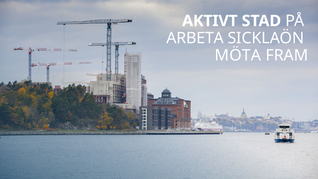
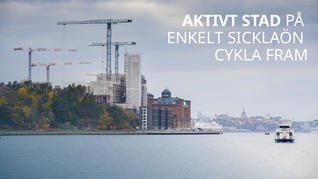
ARBETA: ARBETA -> ENKELT (195, 38)
MÖTA: MÖTA -> CYKLA (238, 55)
